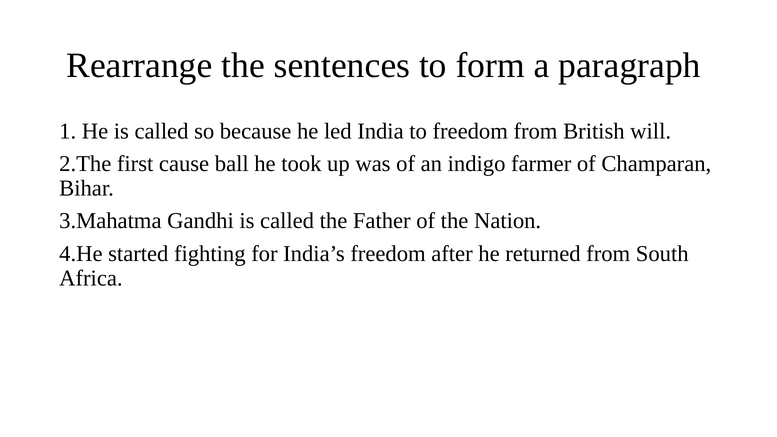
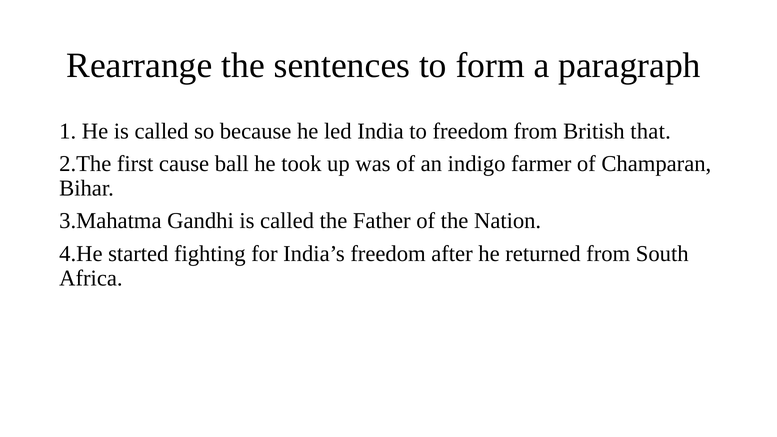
will: will -> that (651, 131)
